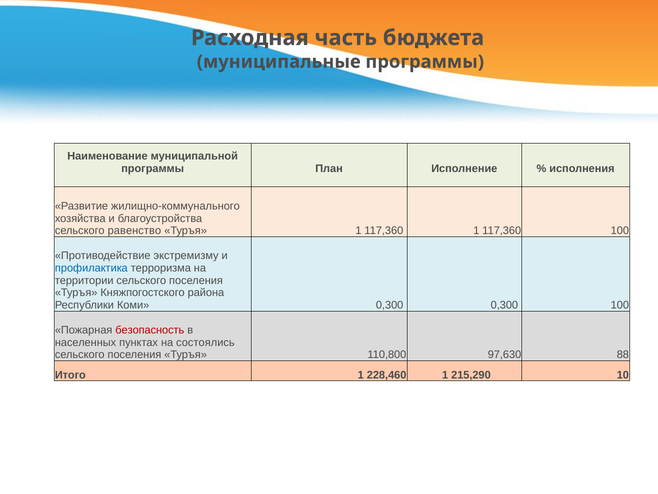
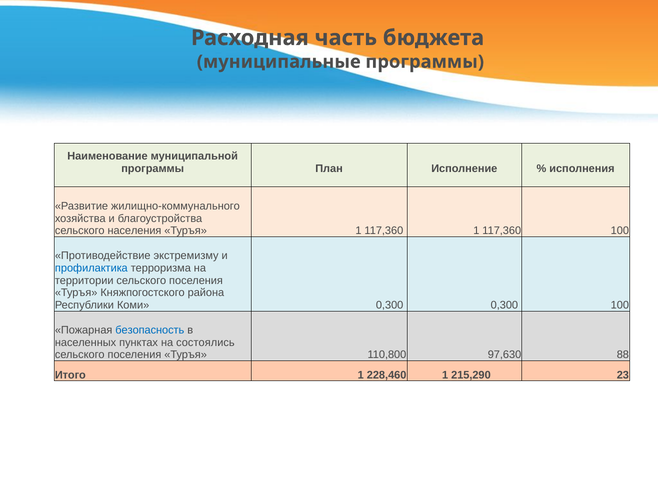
равенство: равенство -> населения (134, 230)
безопасность colour: red -> blue (150, 330)
10: 10 -> 23 (623, 375)
